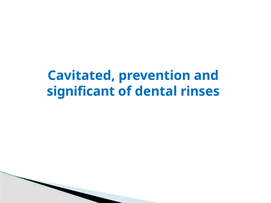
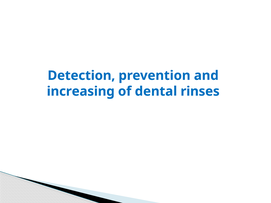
Cavitated: Cavitated -> Detection (81, 76)
significant: significant -> increasing (81, 91)
